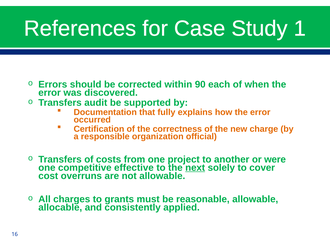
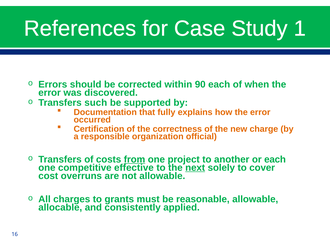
audit: audit -> such (96, 103)
from underline: none -> present (135, 160)
or were: were -> each (275, 160)
